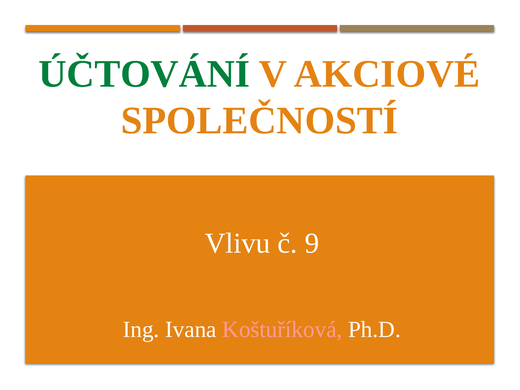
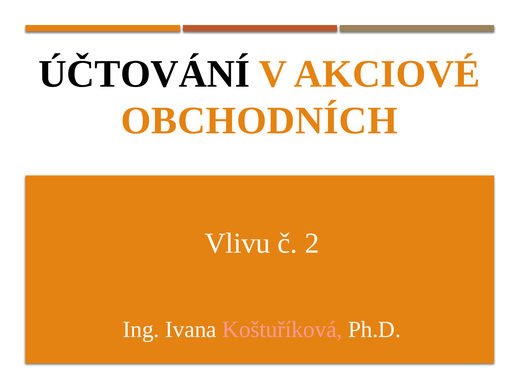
ÚČTOVÁNÍ colour: green -> black (144, 74)
SPOLEČNOSTÍ: SPOLEČNOSTÍ -> OBCHODNÍCH (259, 121)
9: 9 -> 2 (312, 243)
